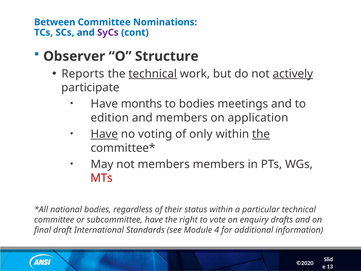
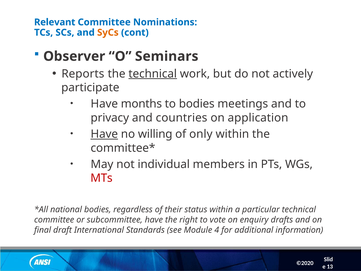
Between: Between -> Relevant (55, 22)
SyCs colour: purple -> orange (108, 32)
Structure: Structure -> Seminars (167, 56)
actively underline: present -> none (293, 74)
edition: edition -> privacy (110, 118)
and members: members -> countries (182, 118)
voting: voting -> willing (155, 134)
the underline: present -> none (261, 134)
not members: members -> individual (164, 164)
